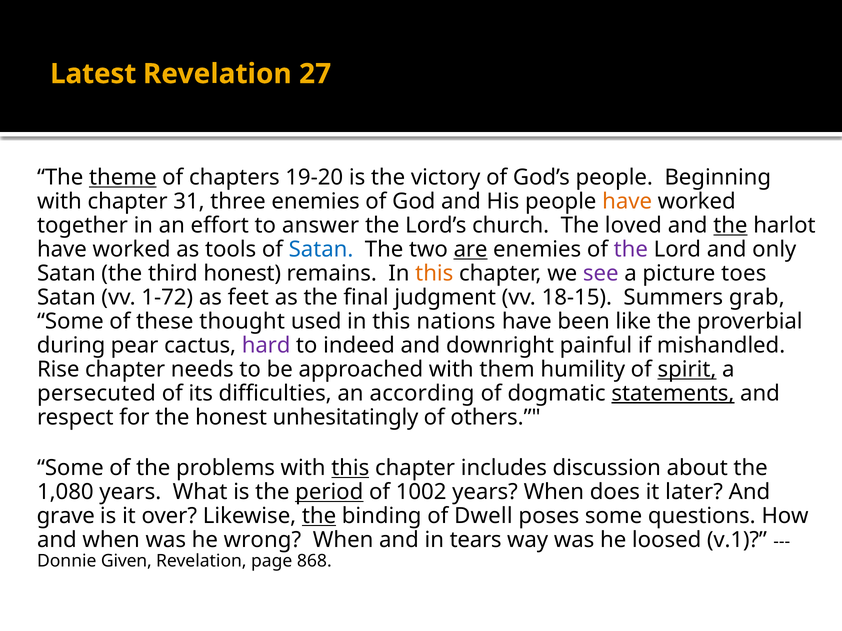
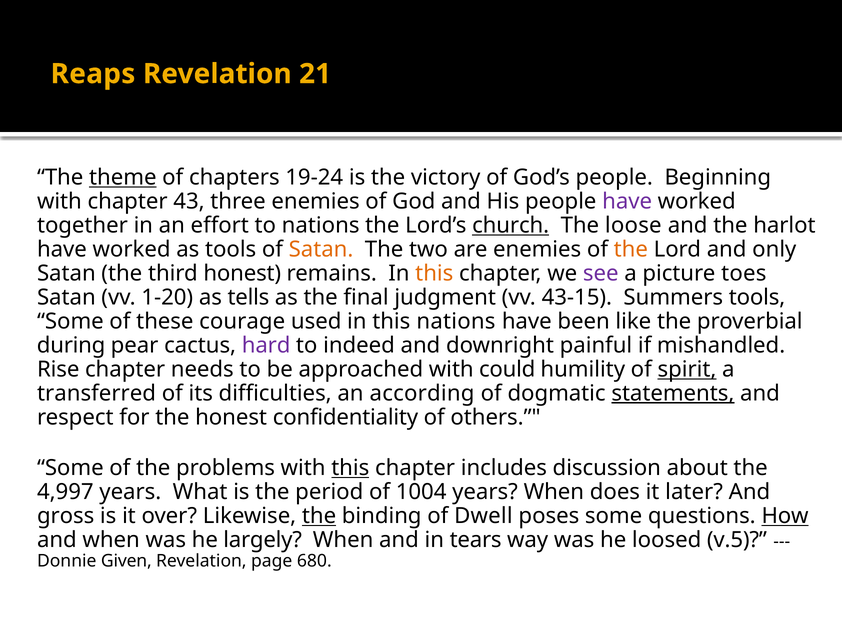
Latest: Latest -> Reaps (93, 74)
27: 27 -> 21 (315, 74)
19-20: 19-20 -> 19-24 (314, 178)
31: 31 -> 43 (189, 202)
have colour: orange -> purple (627, 202)
to answer: answer -> nations (321, 226)
church underline: none -> present (511, 226)
loved: loved -> loose (633, 226)
the underline: present -> none (730, 226)
Satan colour: blue -> orange (321, 250)
are underline: present -> none (471, 250)
the colour: purple -> orange (631, 250)
1-72: 1-72 -> 1-20 (167, 298)
feet: feet -> tells (248, 298)
18-15: 18-15 -> 43-15 (577, 298)
Summers grab: grab -> tools (757, 298)
thought: thought -> courage (242, 322)
them: them -> could (507, 370)
persecuted: persecuted -> transferred (97, 394)
unhesitatingly: unhesitatingly -> confidentiality (345, 418)
1,080: 1,080 -> 4,997 (65, 492)
period underline: present -> none (329, 492)
1002: 1002 -> 1004 (421, 492)
grave: grave -> gross (66, 516)
How underline: none -> present (785, 516)
wrong: wrong -> largely (263, 540)
v.1: v.1 -> v.5 (737, 540)
868: 868 -> 680 (314, 561)
